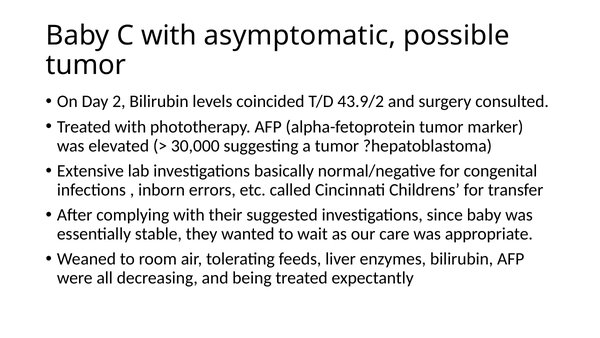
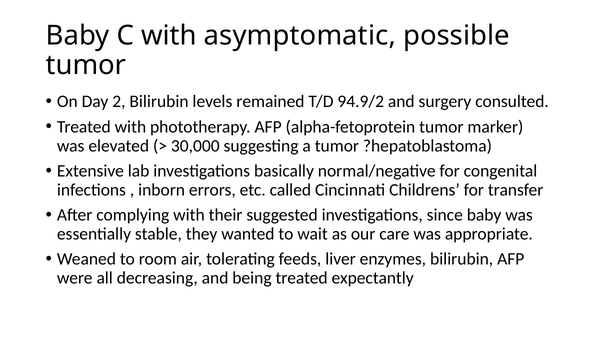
coincided: coincided -> remained (270, 101)
43.9/2: 43.9/2 -> 94.9/2 (361, 101)
